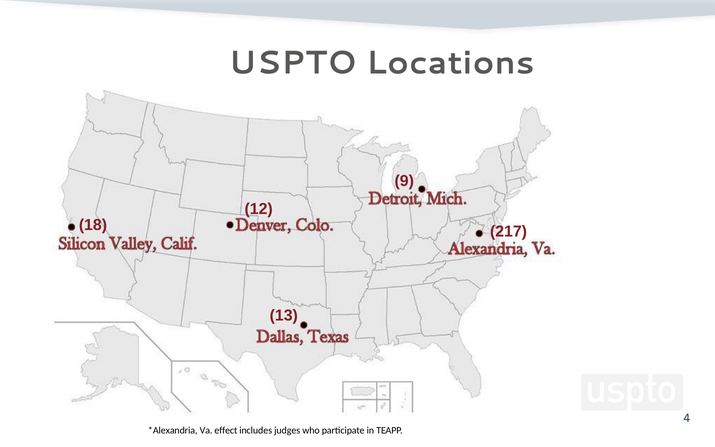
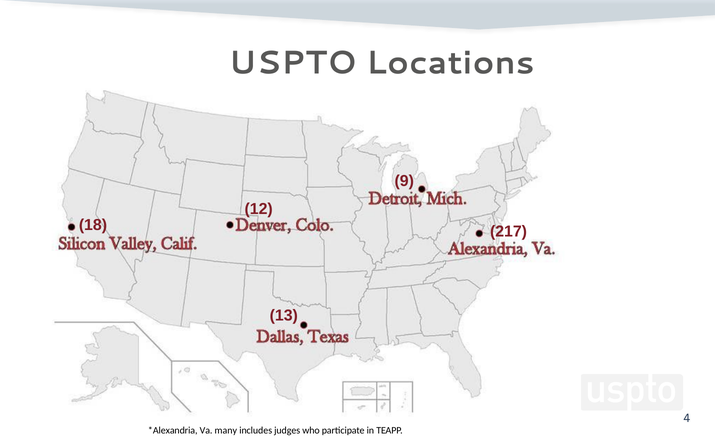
effect: effect -> many (226, 430)
